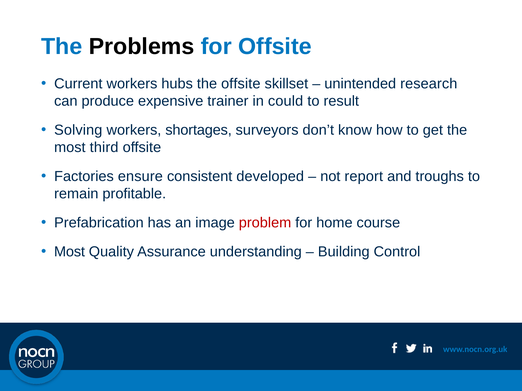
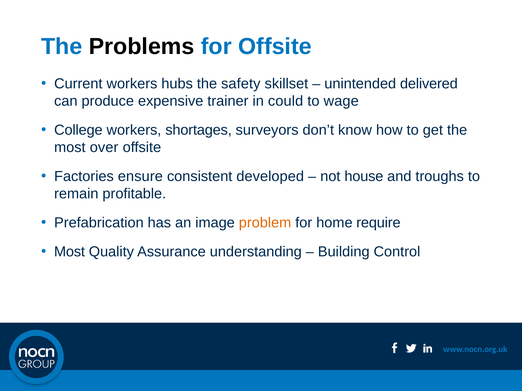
the offsite: offsite -> safety (241, 84)
research: research -> delivered (429, 84)
result: result -> wage (341, 101)
Solving: Solving -> College (78, 130)
third: third -> over (104, 148)
report: report -> house (364, 177)
problem colour: red -> orange (265, 223)
course: course -> require (378, 223)
